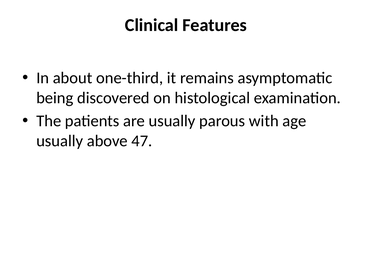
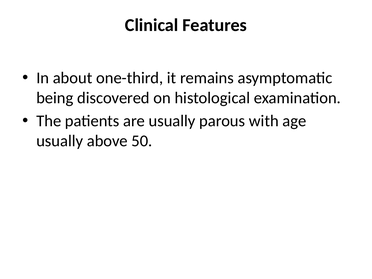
47: 47 -> 50 (142, 141)
